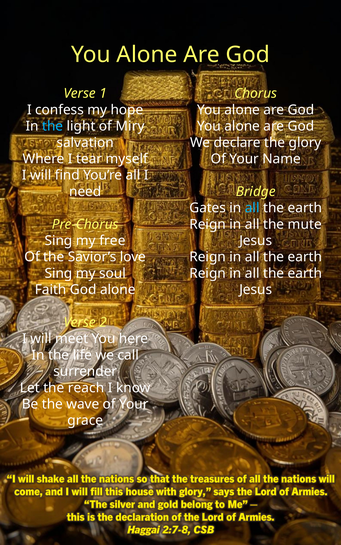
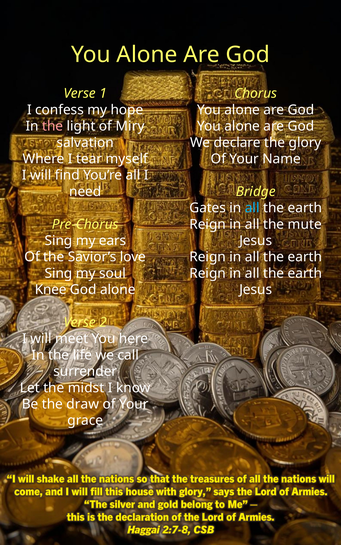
the colour: light blue -> pink (53, 126)
free: free -> ears (113, 241)
Faith: Faith -> Knee (51, 290)
reach: reach -> midst (86, 388)
wave: wave -> draw (83, 405)
